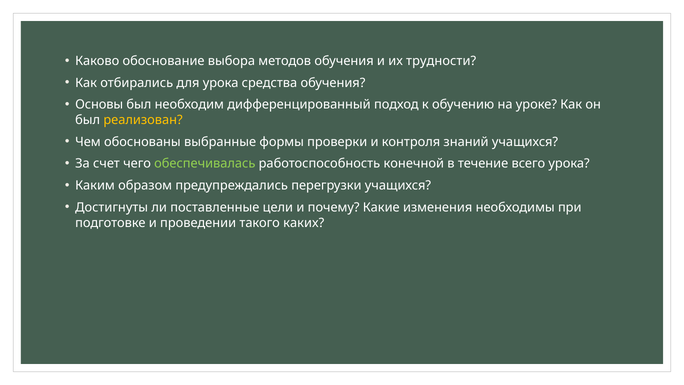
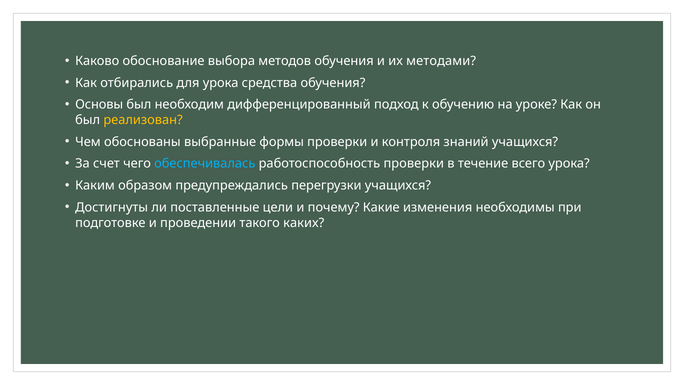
трудности: трудности -> методами (441, 61)
обеспечивалась colour: light green -> light blue (205, 164)
работоспособность конечной: конечной -> проверки (414, 164)
